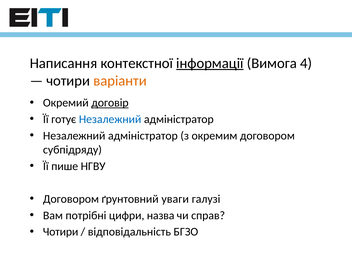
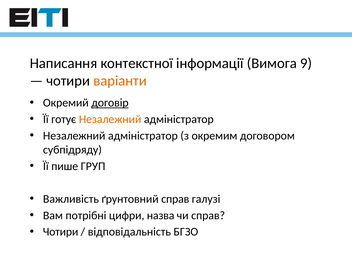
інформації underline: present -> none (210, 63)
4: 4 -> 9 (306, 63)
Незалежний colour: blue -> orange (110, 119)
НГВУ: НГВУ -> ГРУП (93, 166)
Договором: Договором -> Важливість (71, 199)
ґрунтовний уваги: уваги -> справ (175, 199)
